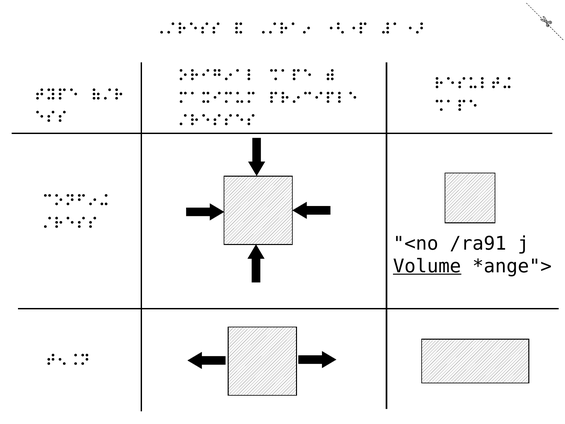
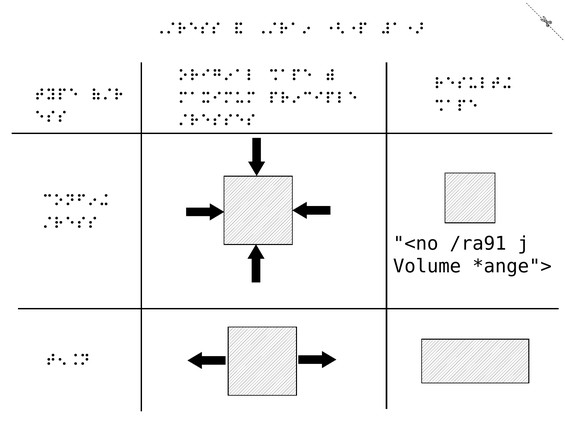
Volume underline: present -> none (427, 266)
